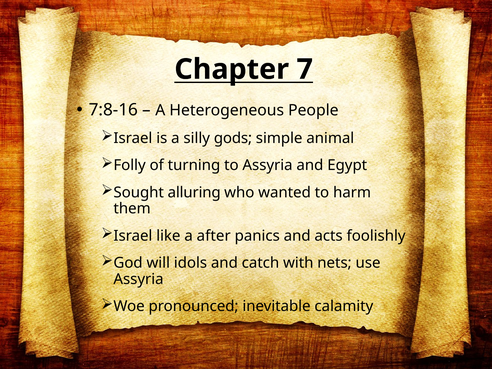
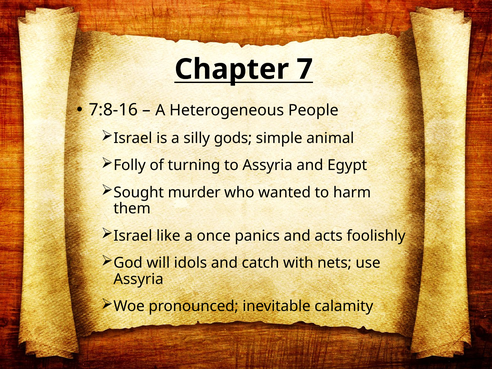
alluring: alluring -> murder (194, 192)
after: after -> once (214, 236)
